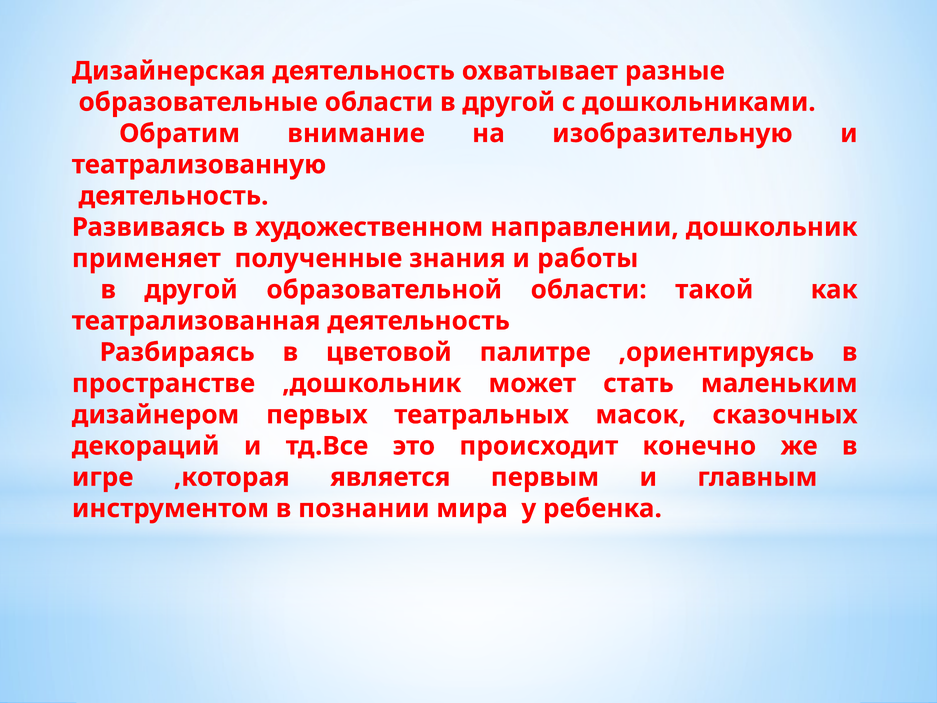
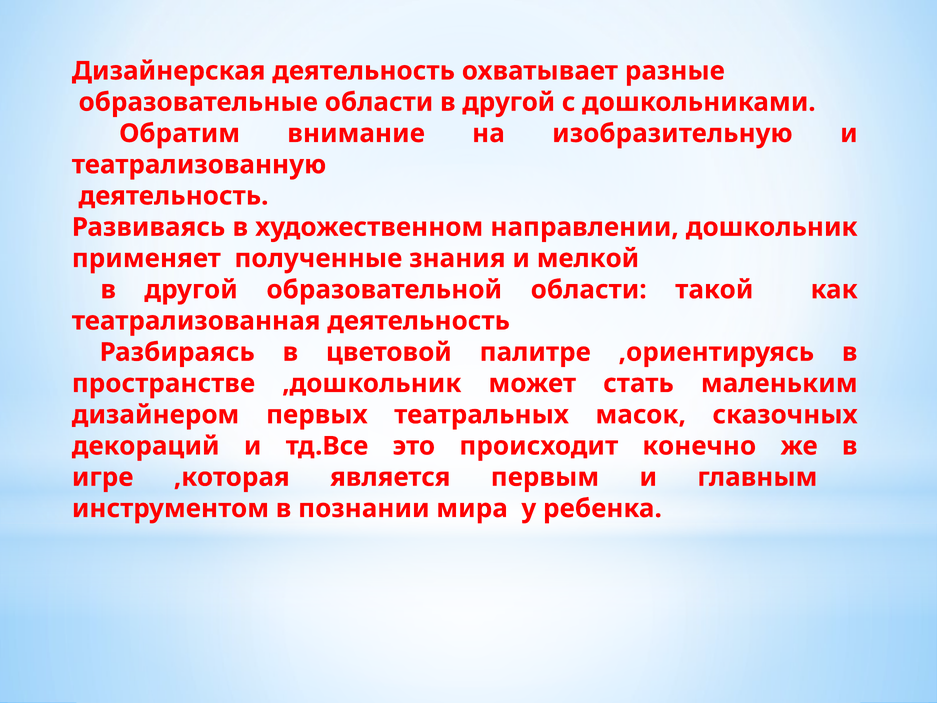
работы: работы -> мелкой (588, 258)
